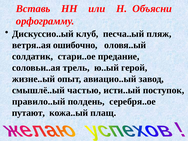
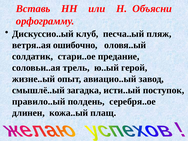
частью: частью -> загадка (84, 90)
путают: путают -> длинен (28, 113)
